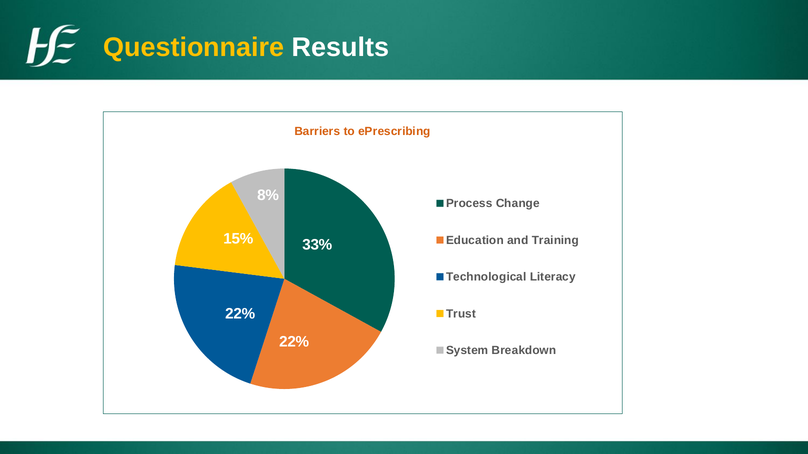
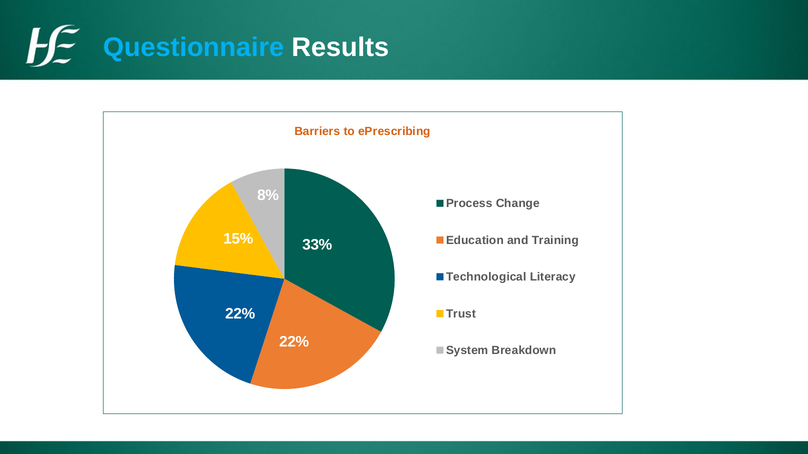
Questionnaire colour: yellow -> light blue (194, 48)
